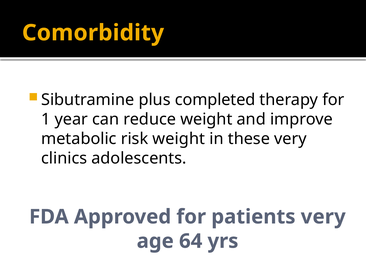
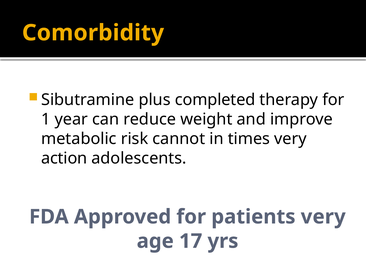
risk weight: weight -> cannot (179, 139)
these: these -> times (249, 139)
clinics: clinics -> action (64, 159)
64: 64 -> 17 (191, 242)
